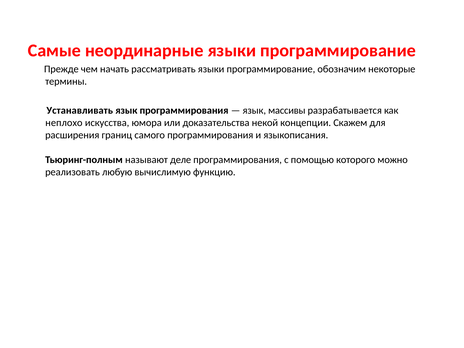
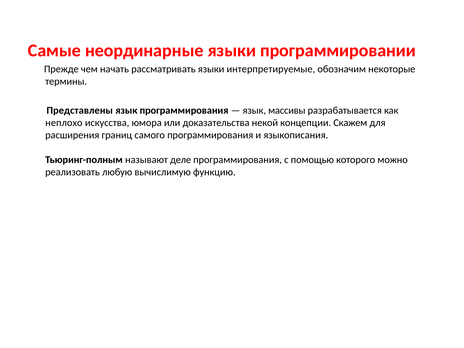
неординарные языки программирование: программирование -> программировании (338, 51)
рассматривать языки программирование: программирование -> интерпретируемые (271, 69)
Устанавливать: Устанавливать -> Представлены (80, 110)
